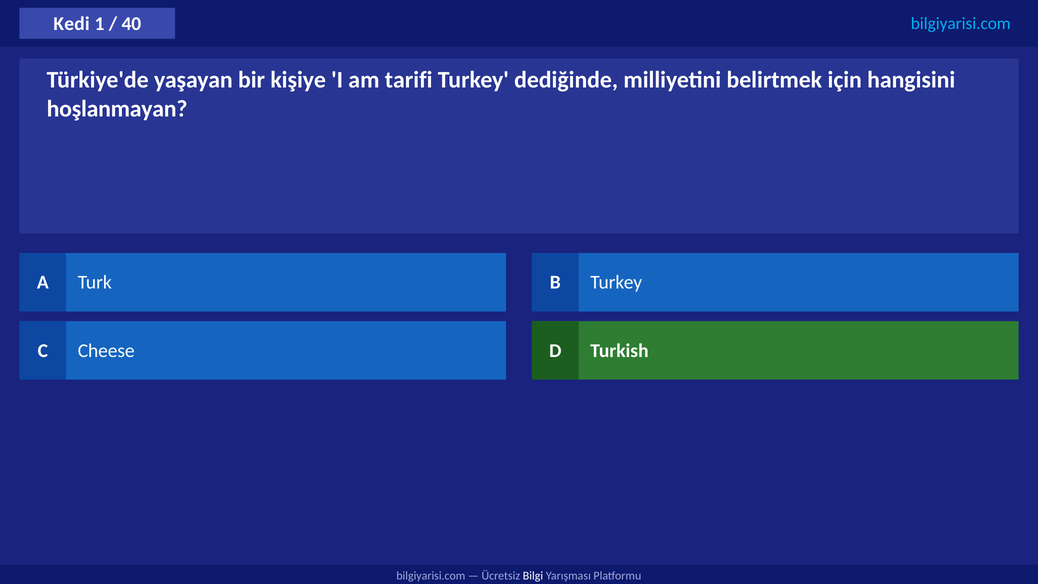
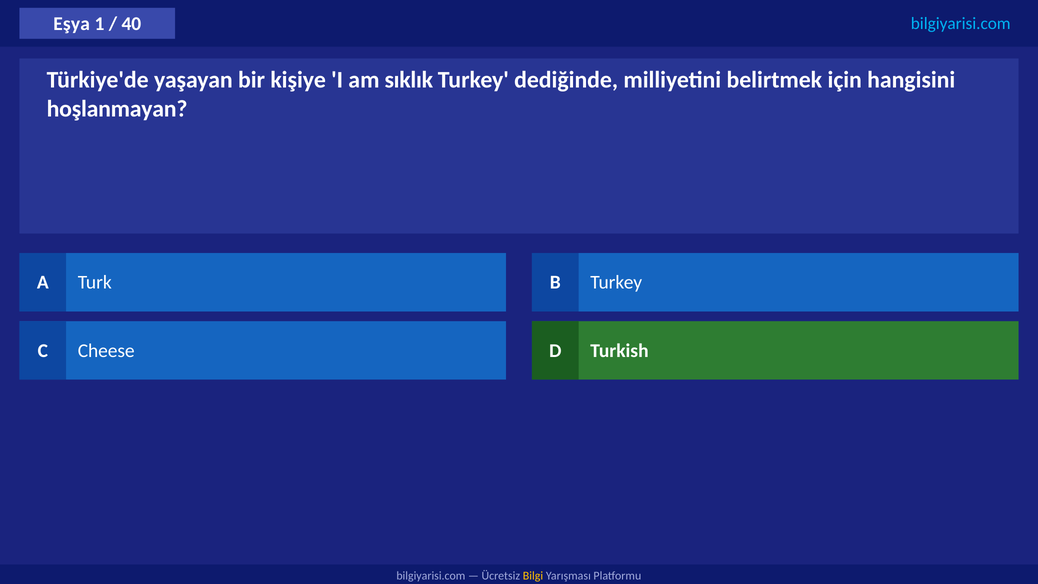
Kedi: Kedi -> Eşya (72, 24)
tarifi: tarifi -> sıklık (409, 80)
Bilgi colour: white -> yellow (533, 576)
